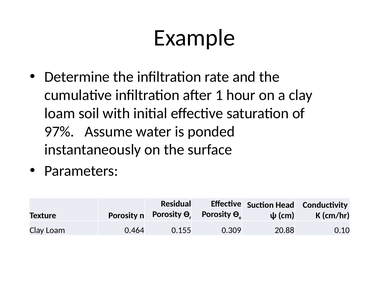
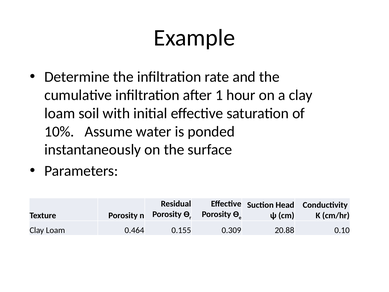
97%: 97% -> 10% (59, 131)
